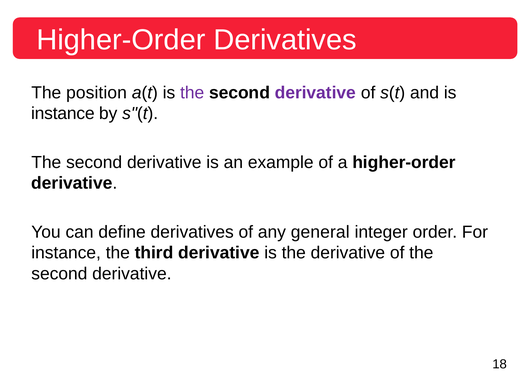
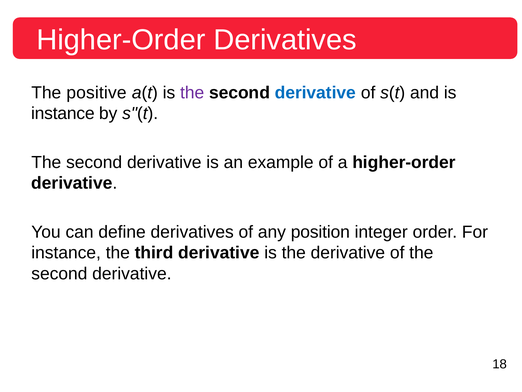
position: position -> positive (96, 92)
derivative colour: purple -> blue (315, 92)
general: general -> position (320, 232)
